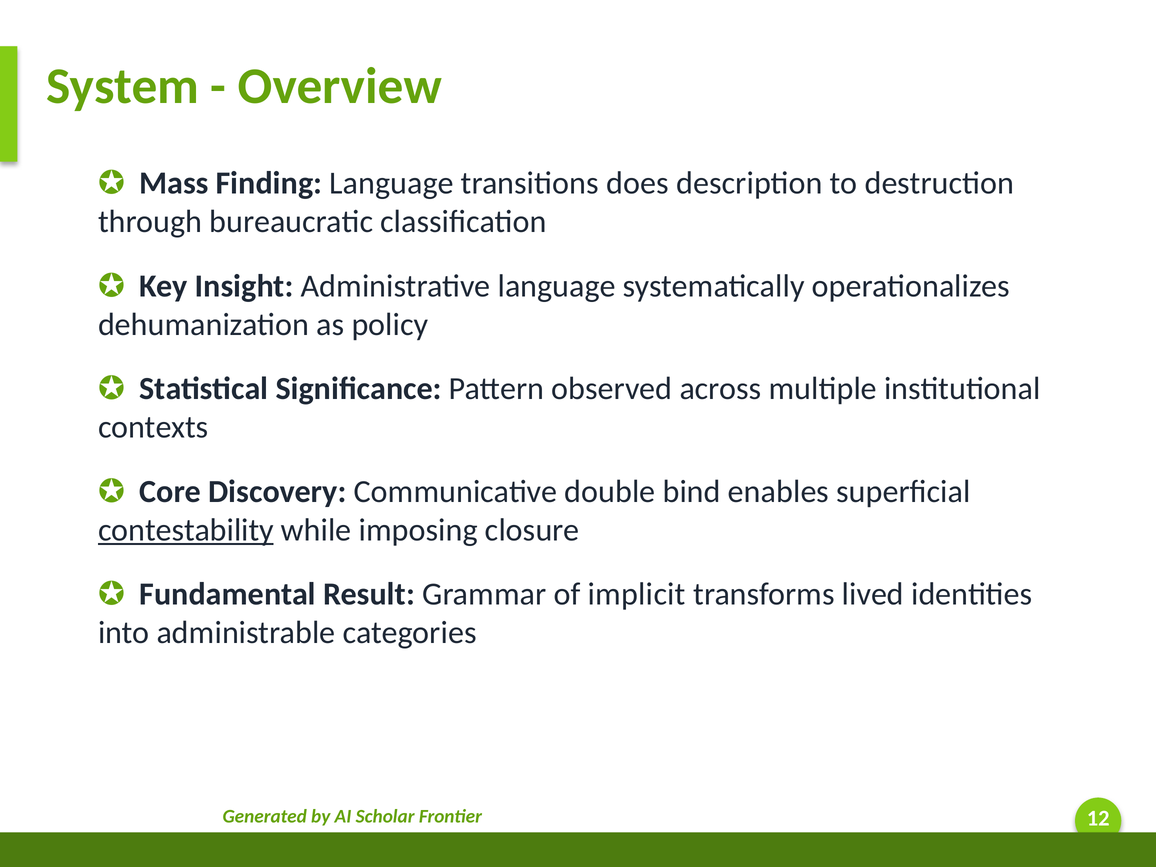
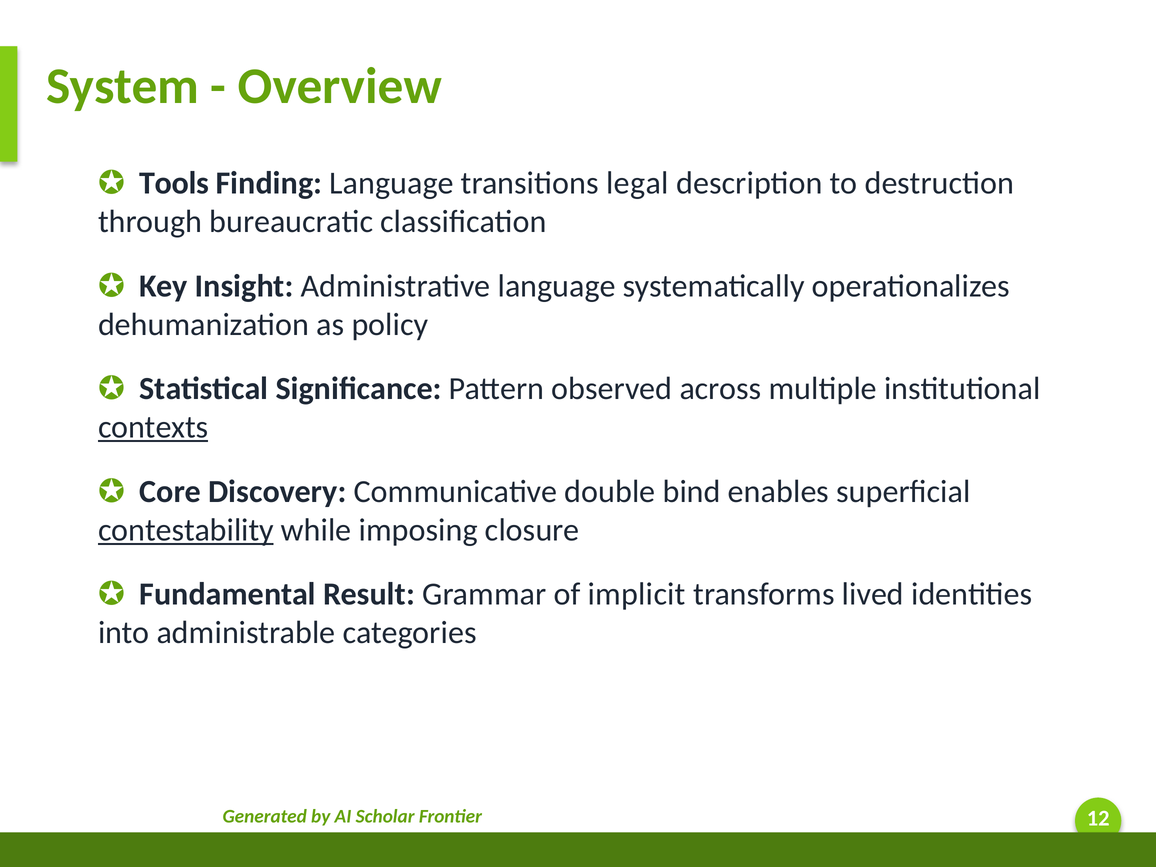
Mass: Mass -> Tools (174, 183)
does: does -> legal (637, 183)
contexts underline: none -> present (153, 427)
